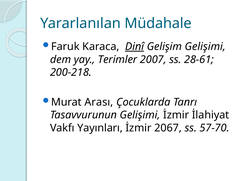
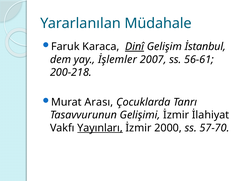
Gelişim Gelişimi: Gelişimi -> İstanbul (205, 47)
Terimler: Terimler -> İşlemler (117, 60)
28-61: 28-61 -> 56-61 (199, 60)
Yayınları underline: none -> present (100, 128)
2067: 2067 -> 2000 (168, 128)
